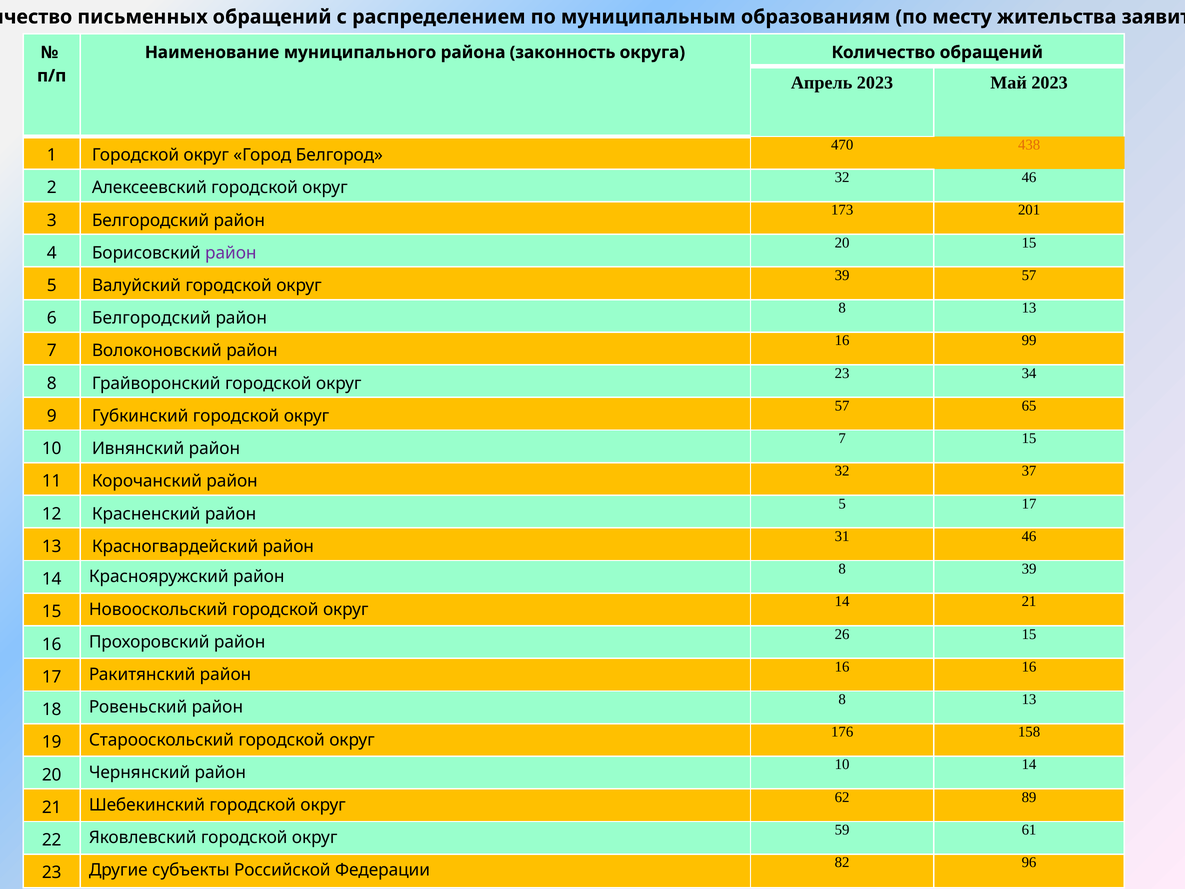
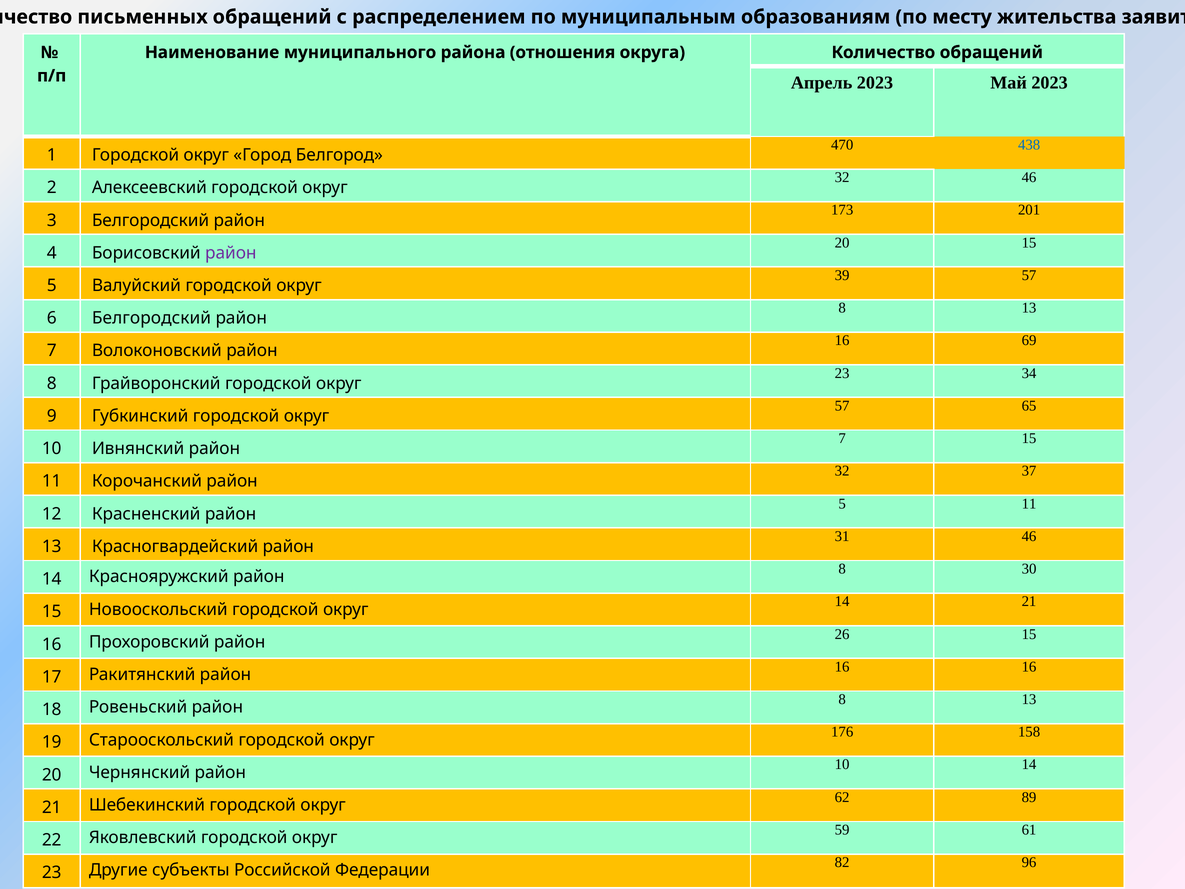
законность: законность -> отношения (563, 52)
438 colour: orange -> blue (1029, 145)
99: 99 -> 69 (1029, 340)
5 17: 17 -> 11 (1029, 503)
8 39: 39 -> 30 (1029, 569)
